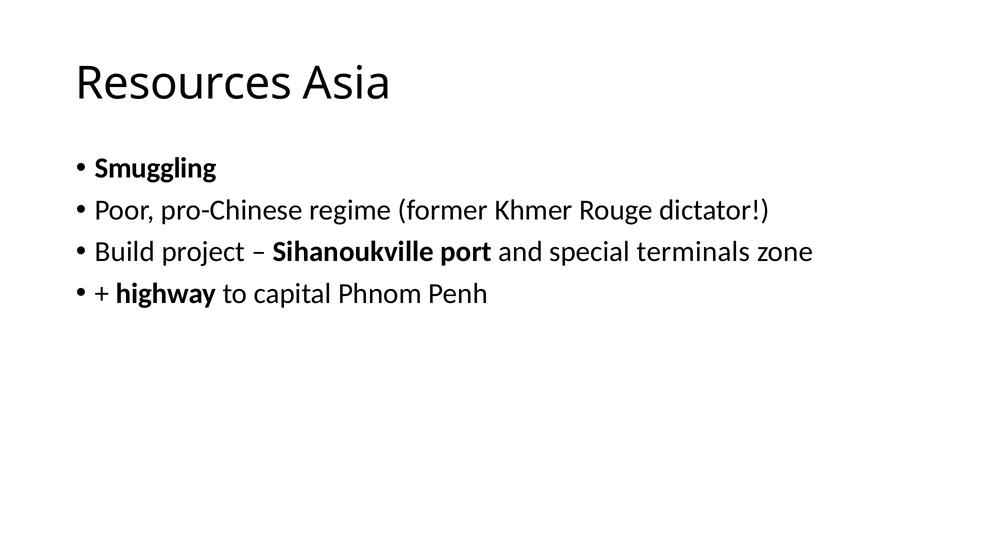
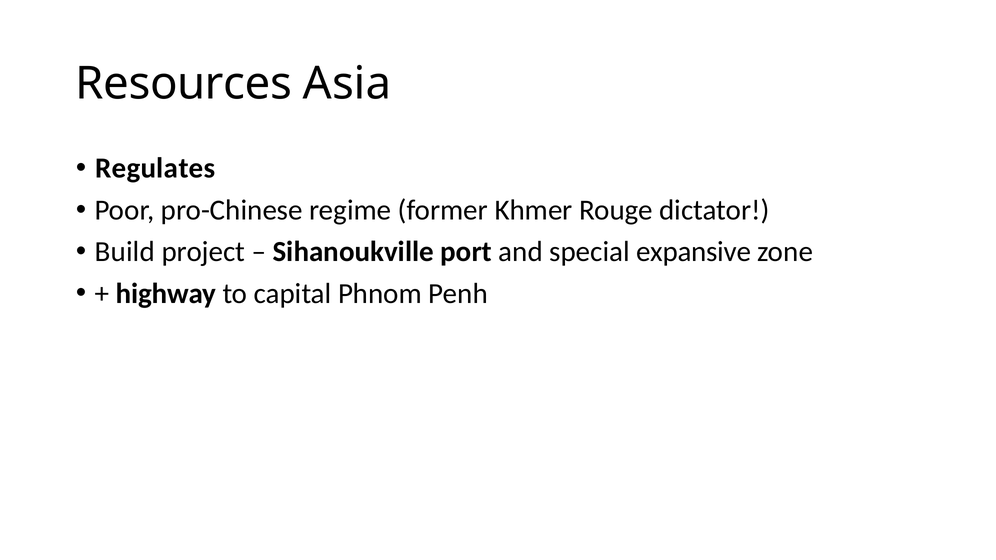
Smuggling: Smuggling -> Regulates (155, 168)
terminals: terminals -> expansive (694, 252)
